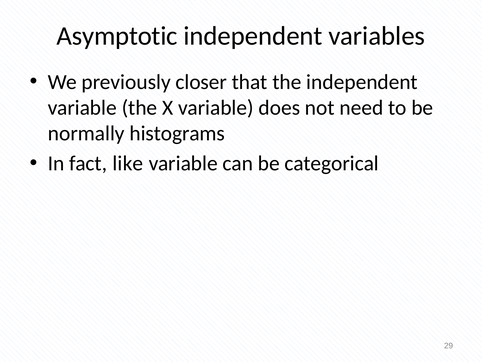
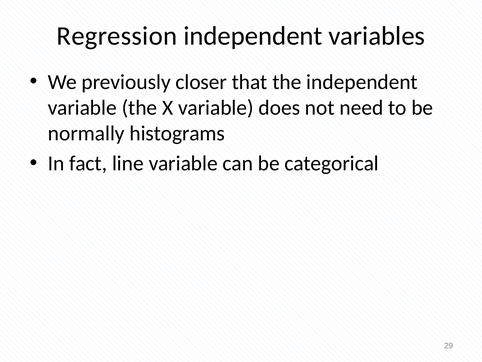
Asymptotic: Asymptotic -> Regression (117, 36)
like: like -> line (128, 163)
